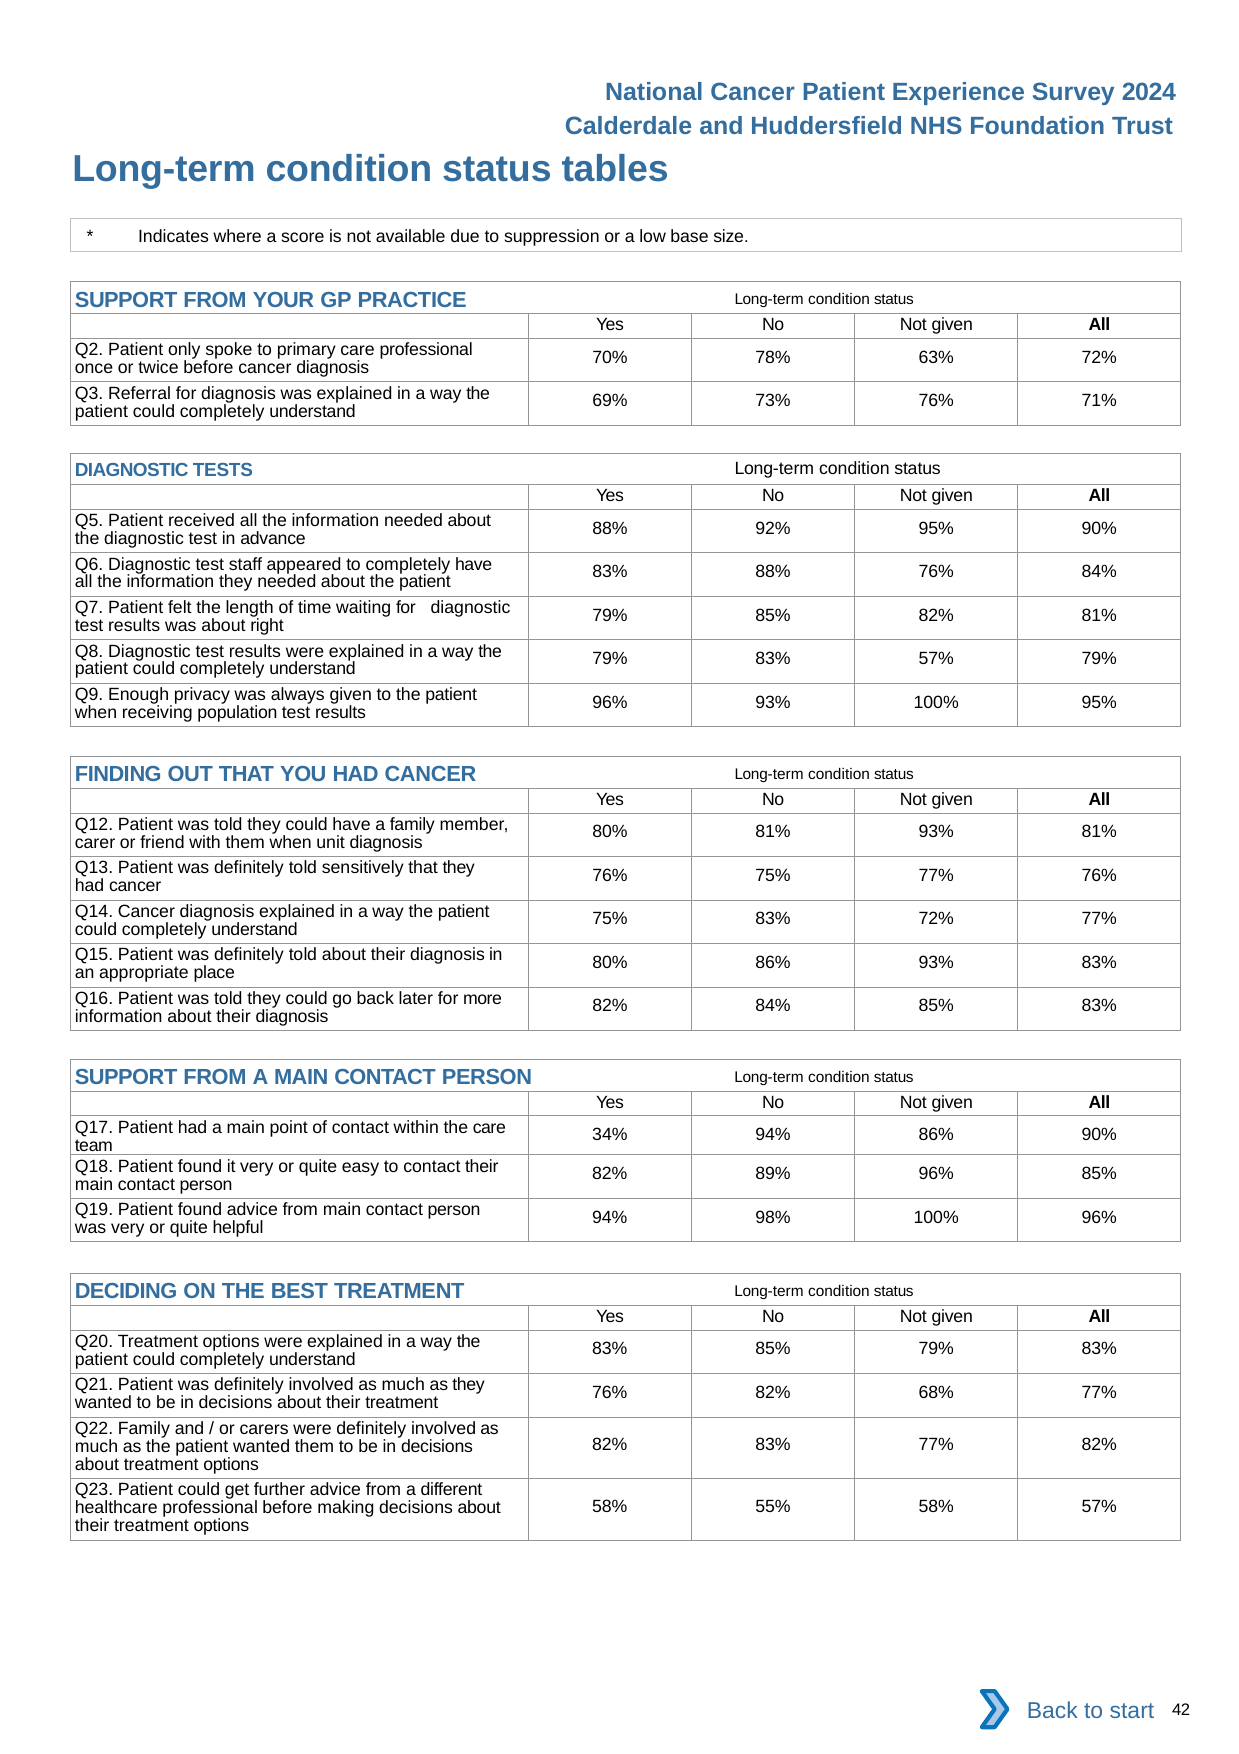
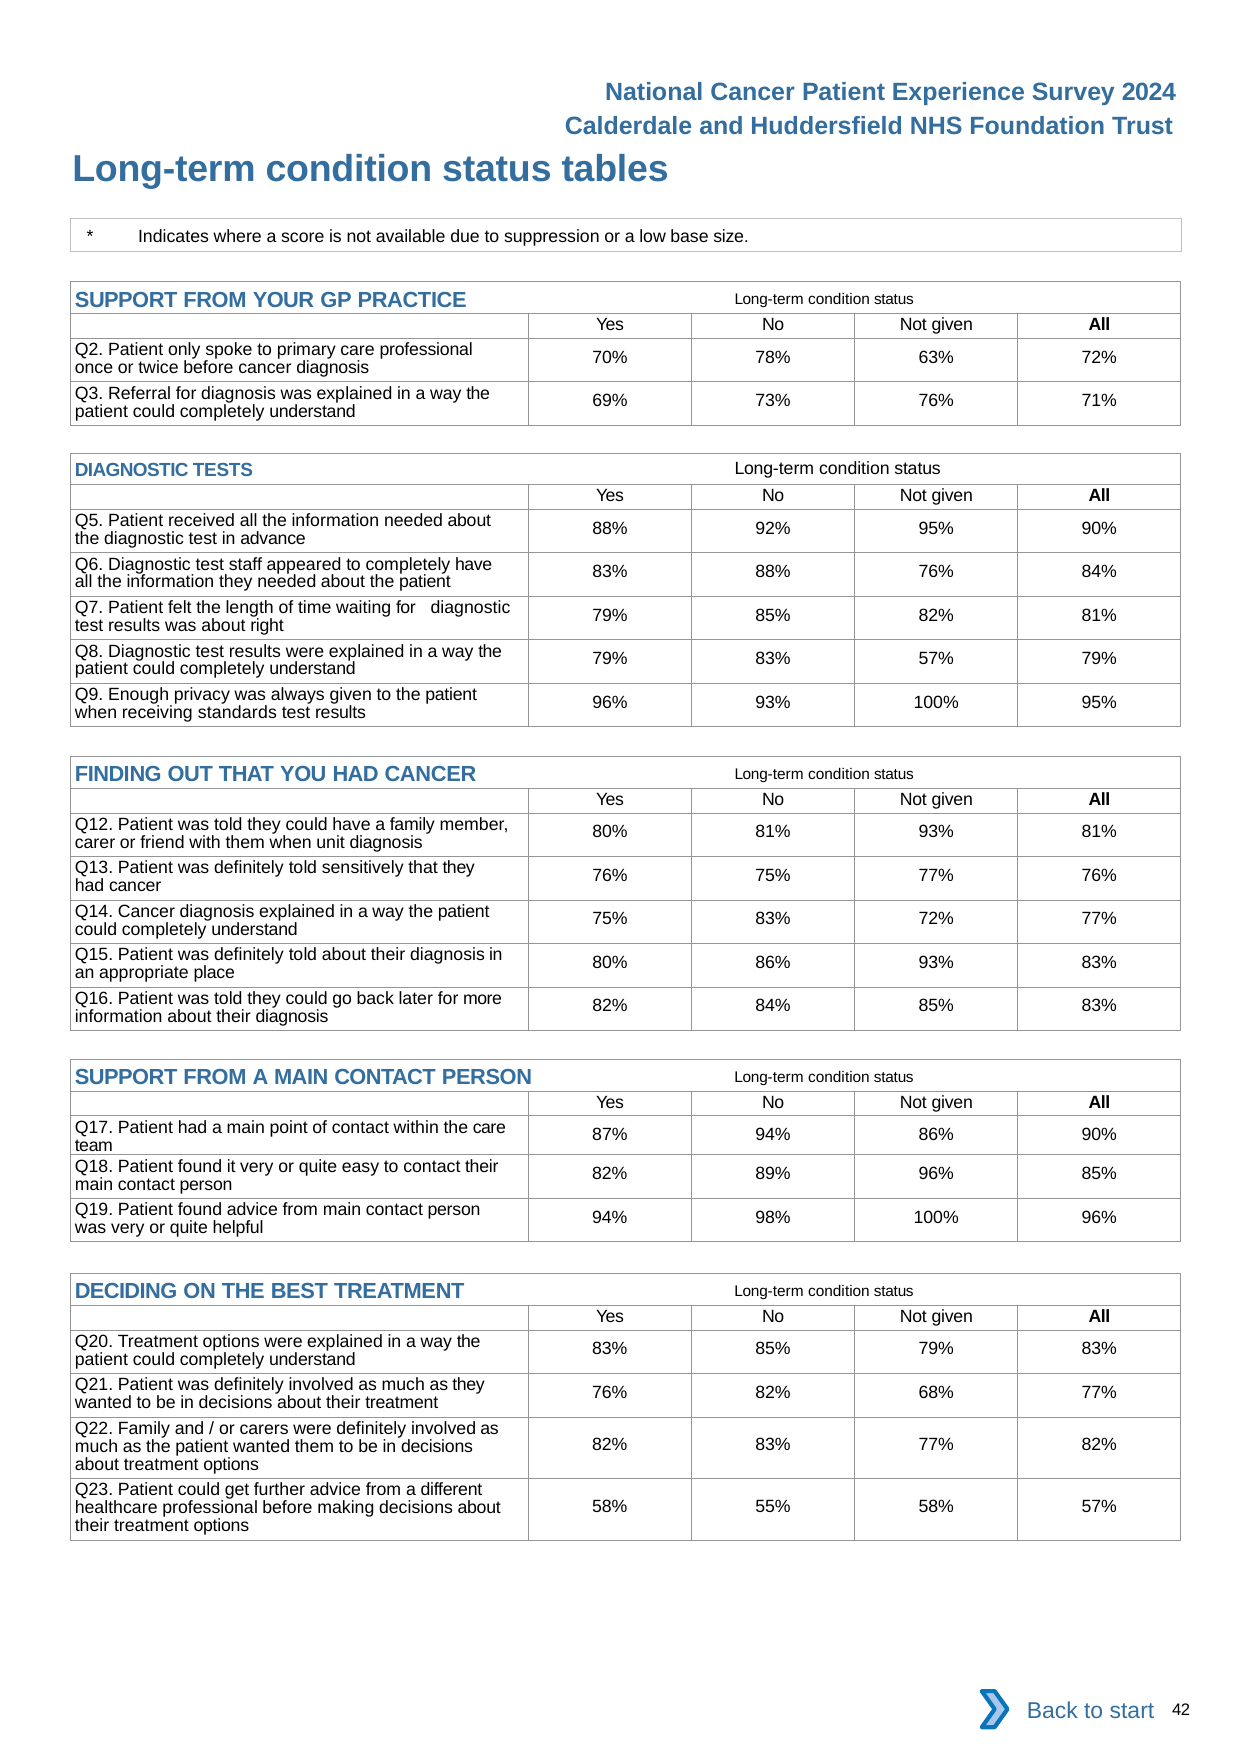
population: population -> standards (237, 712)
34%: 34% -> 87% (610, 1134)
